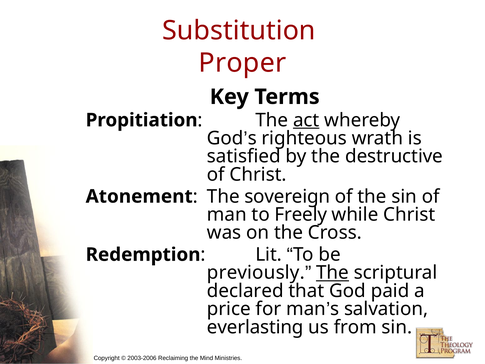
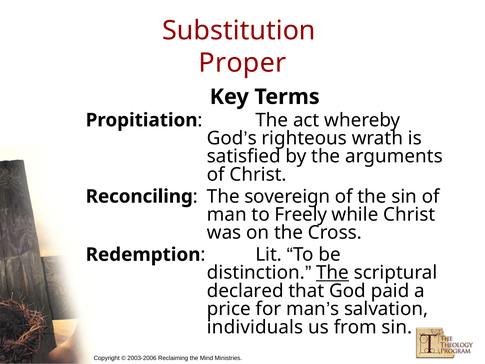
act underline: present -> none (306, 120)
destructive: destructive -> arguments (394, 156)
Atonement: Atonement -> Reconciling (139, 196)
previously: previously -> distinction (256, 273)
everlasting: everlasting -> individuals (255, 327)
